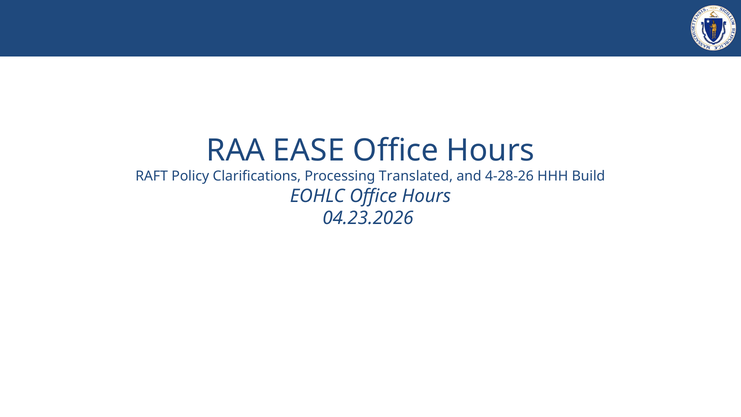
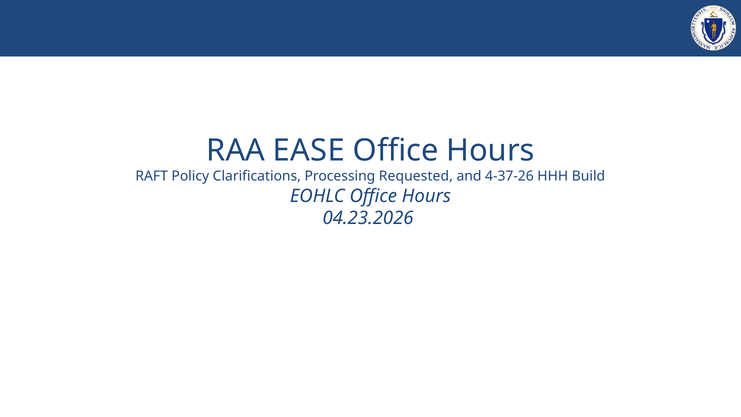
Translated: Translated -> Requested (416, 176)
4-28-26: 4-28-26 -> 4-37-26 (509, 176)
